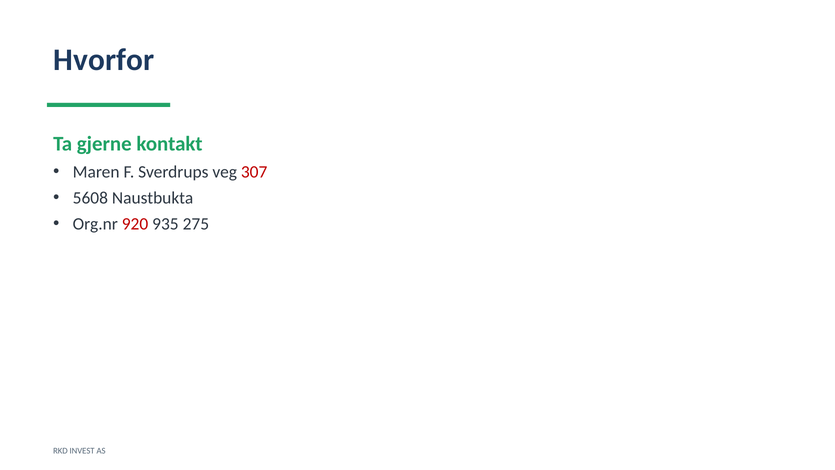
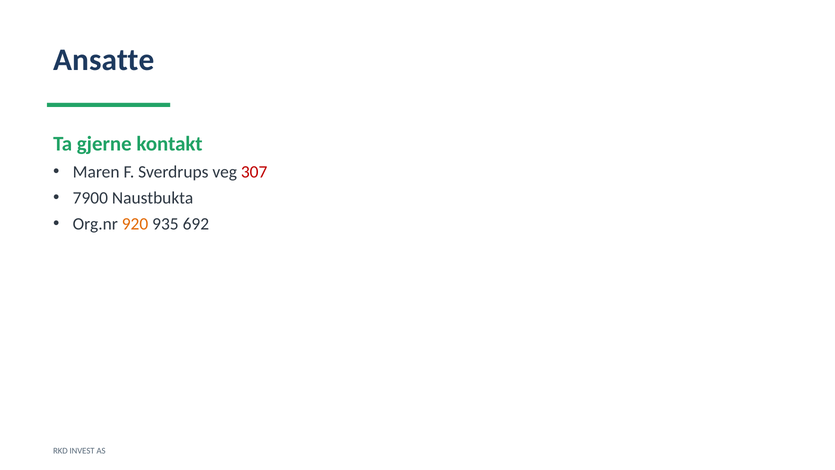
Hvorfor: Hvorfor -> Ansatte (104, 60)
5608: 5608 -> 7900 (90, 198)
920 colour: red -> orange (135, 224)
275: 275 -> 692 (196, 224)
